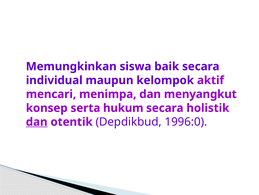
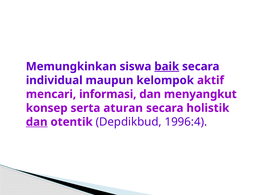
baik underline: none -> present (167, 66)
menimpa: menimpa -> informasi (108, 94)
hukum: hukum -> aturan (123, 108)
1996:0: 1996:0 -> 1996:4 (186, 121)
